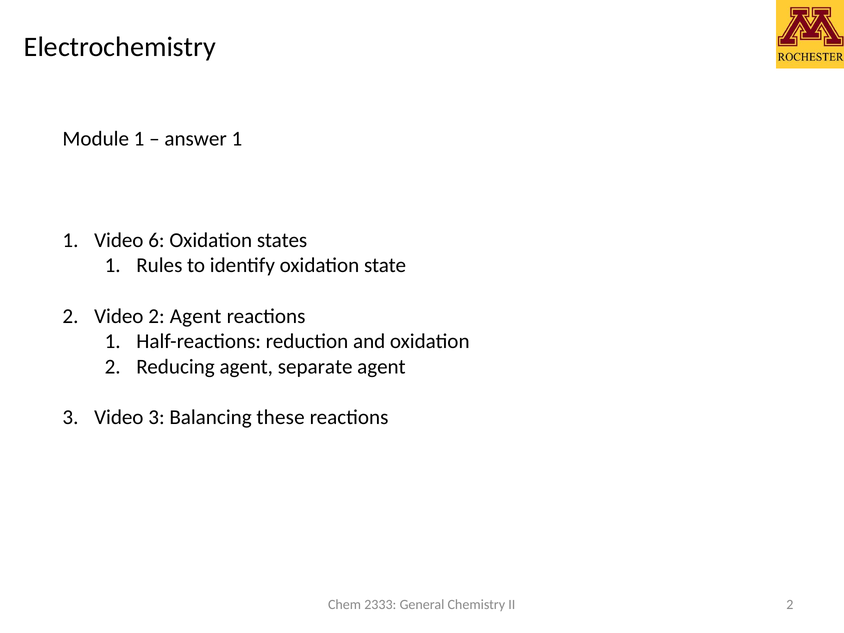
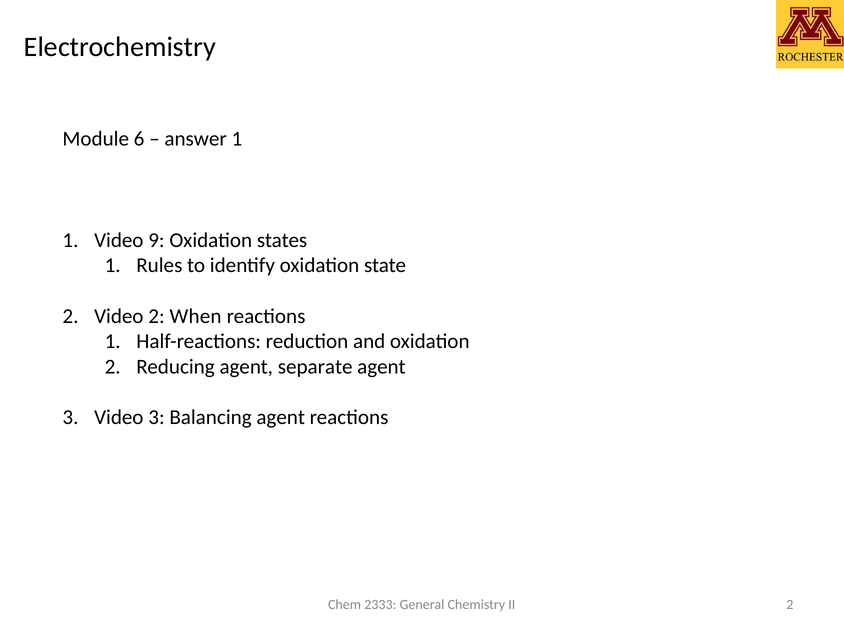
Module 1: 1 -> 6 (139, 139)
6: 6 -> 9 (156, 240)
2 Agent: Agent -> When (196, 316)
Balancing these: these -> agent (281, 417)
